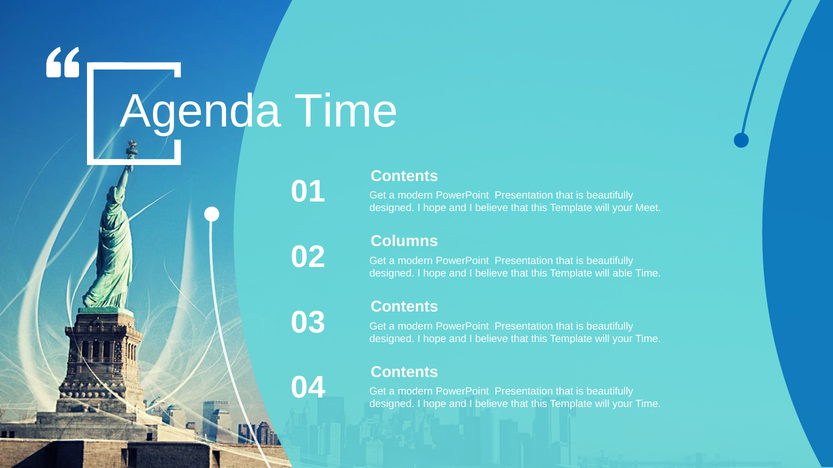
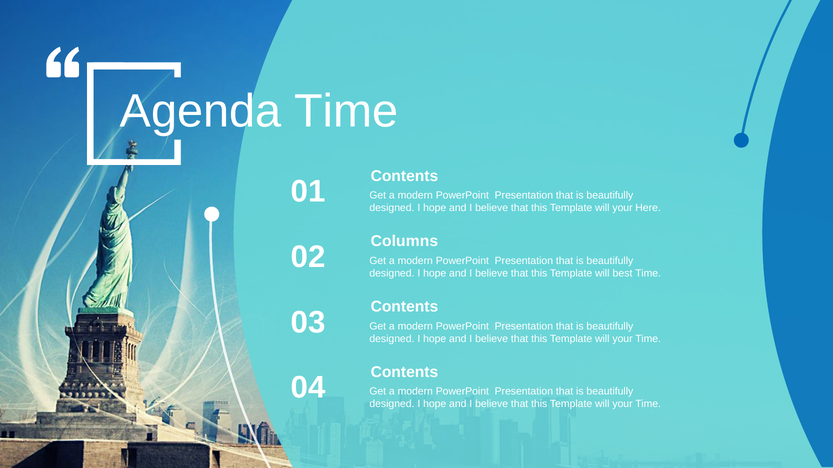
Meet: Meet -> Here (648, 208)
able: able -> best (622, 274)
